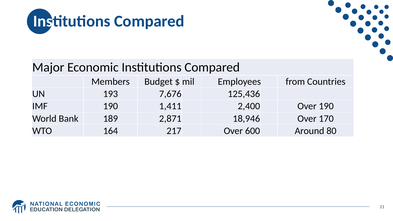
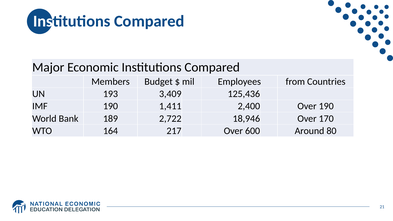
7,676: 7,676 -> 3,409 (170, 94)
2,871: 2,871 -> 2,722 (170, 119)
